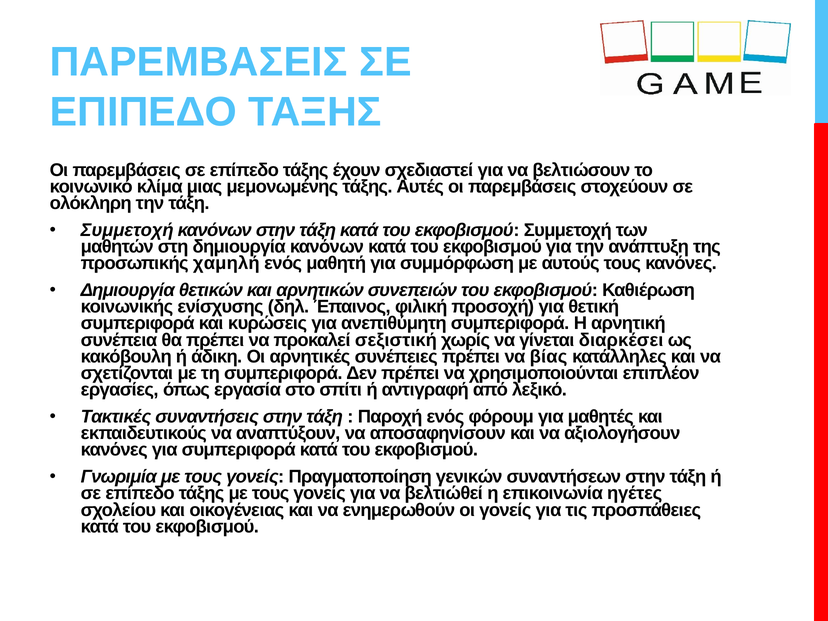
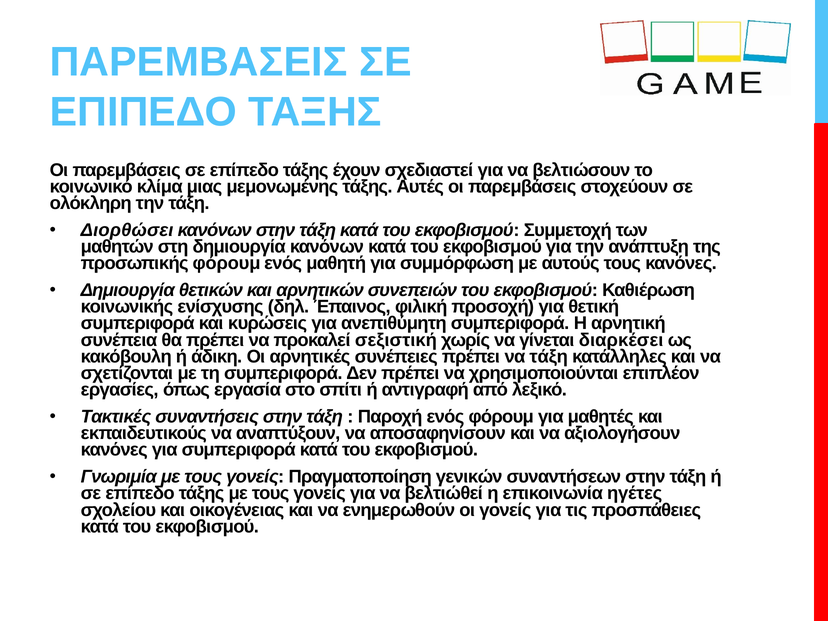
Συμμετοχή: Συμμετοχή -> Διορθώσει (127, 230)
προσωπικής χαμηλή: χαμηλή -> φόρουμ (227, 263)
να βίας: βίας -> τάξη (549, 357)
